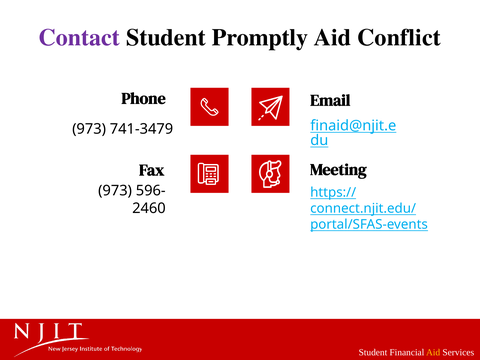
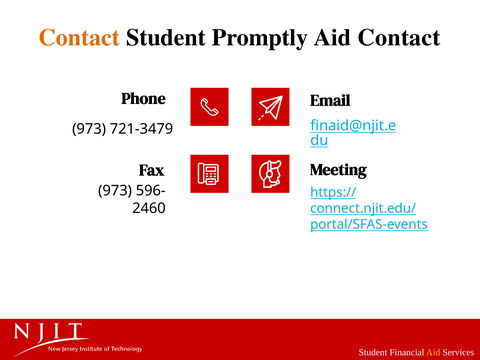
Contact colour: purple -> orange (79, 38)
Aid Conflict: Conflict -> Contact (399, 38)
741-3479: 741-3479 -> 721-3479 (141, 129)
